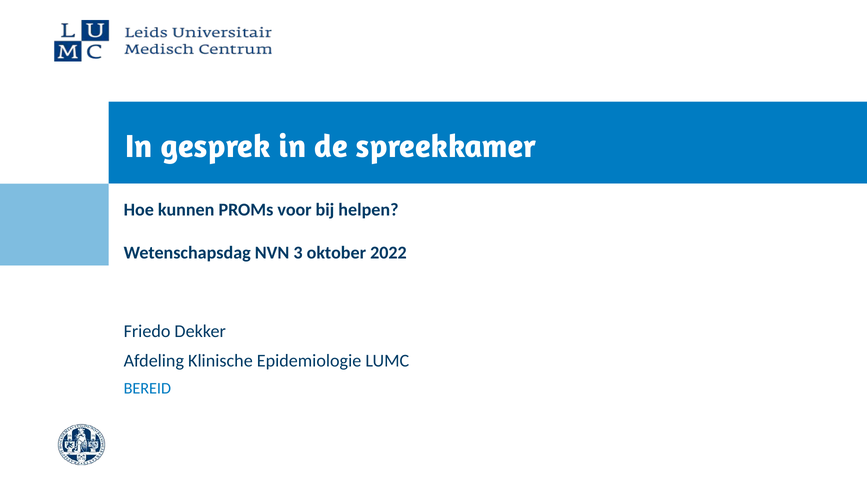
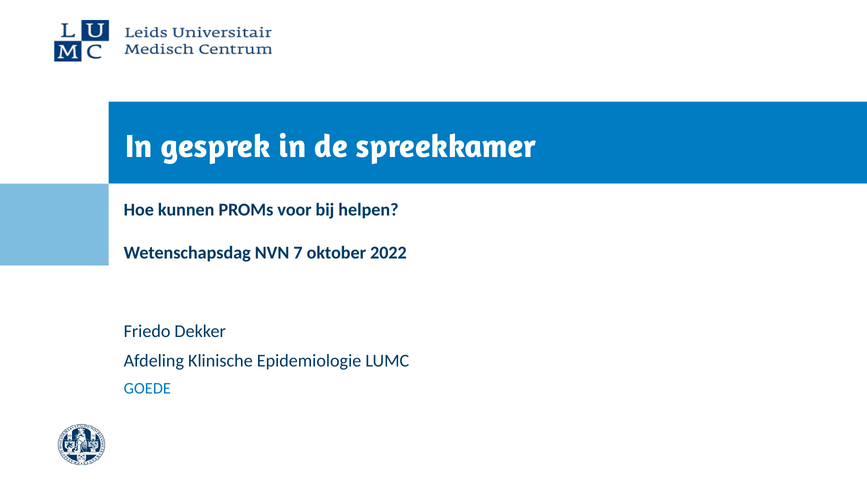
3: 3 -> 7 (298, 253)
BEREID: BEREID -> GOEDE (147, 389)
